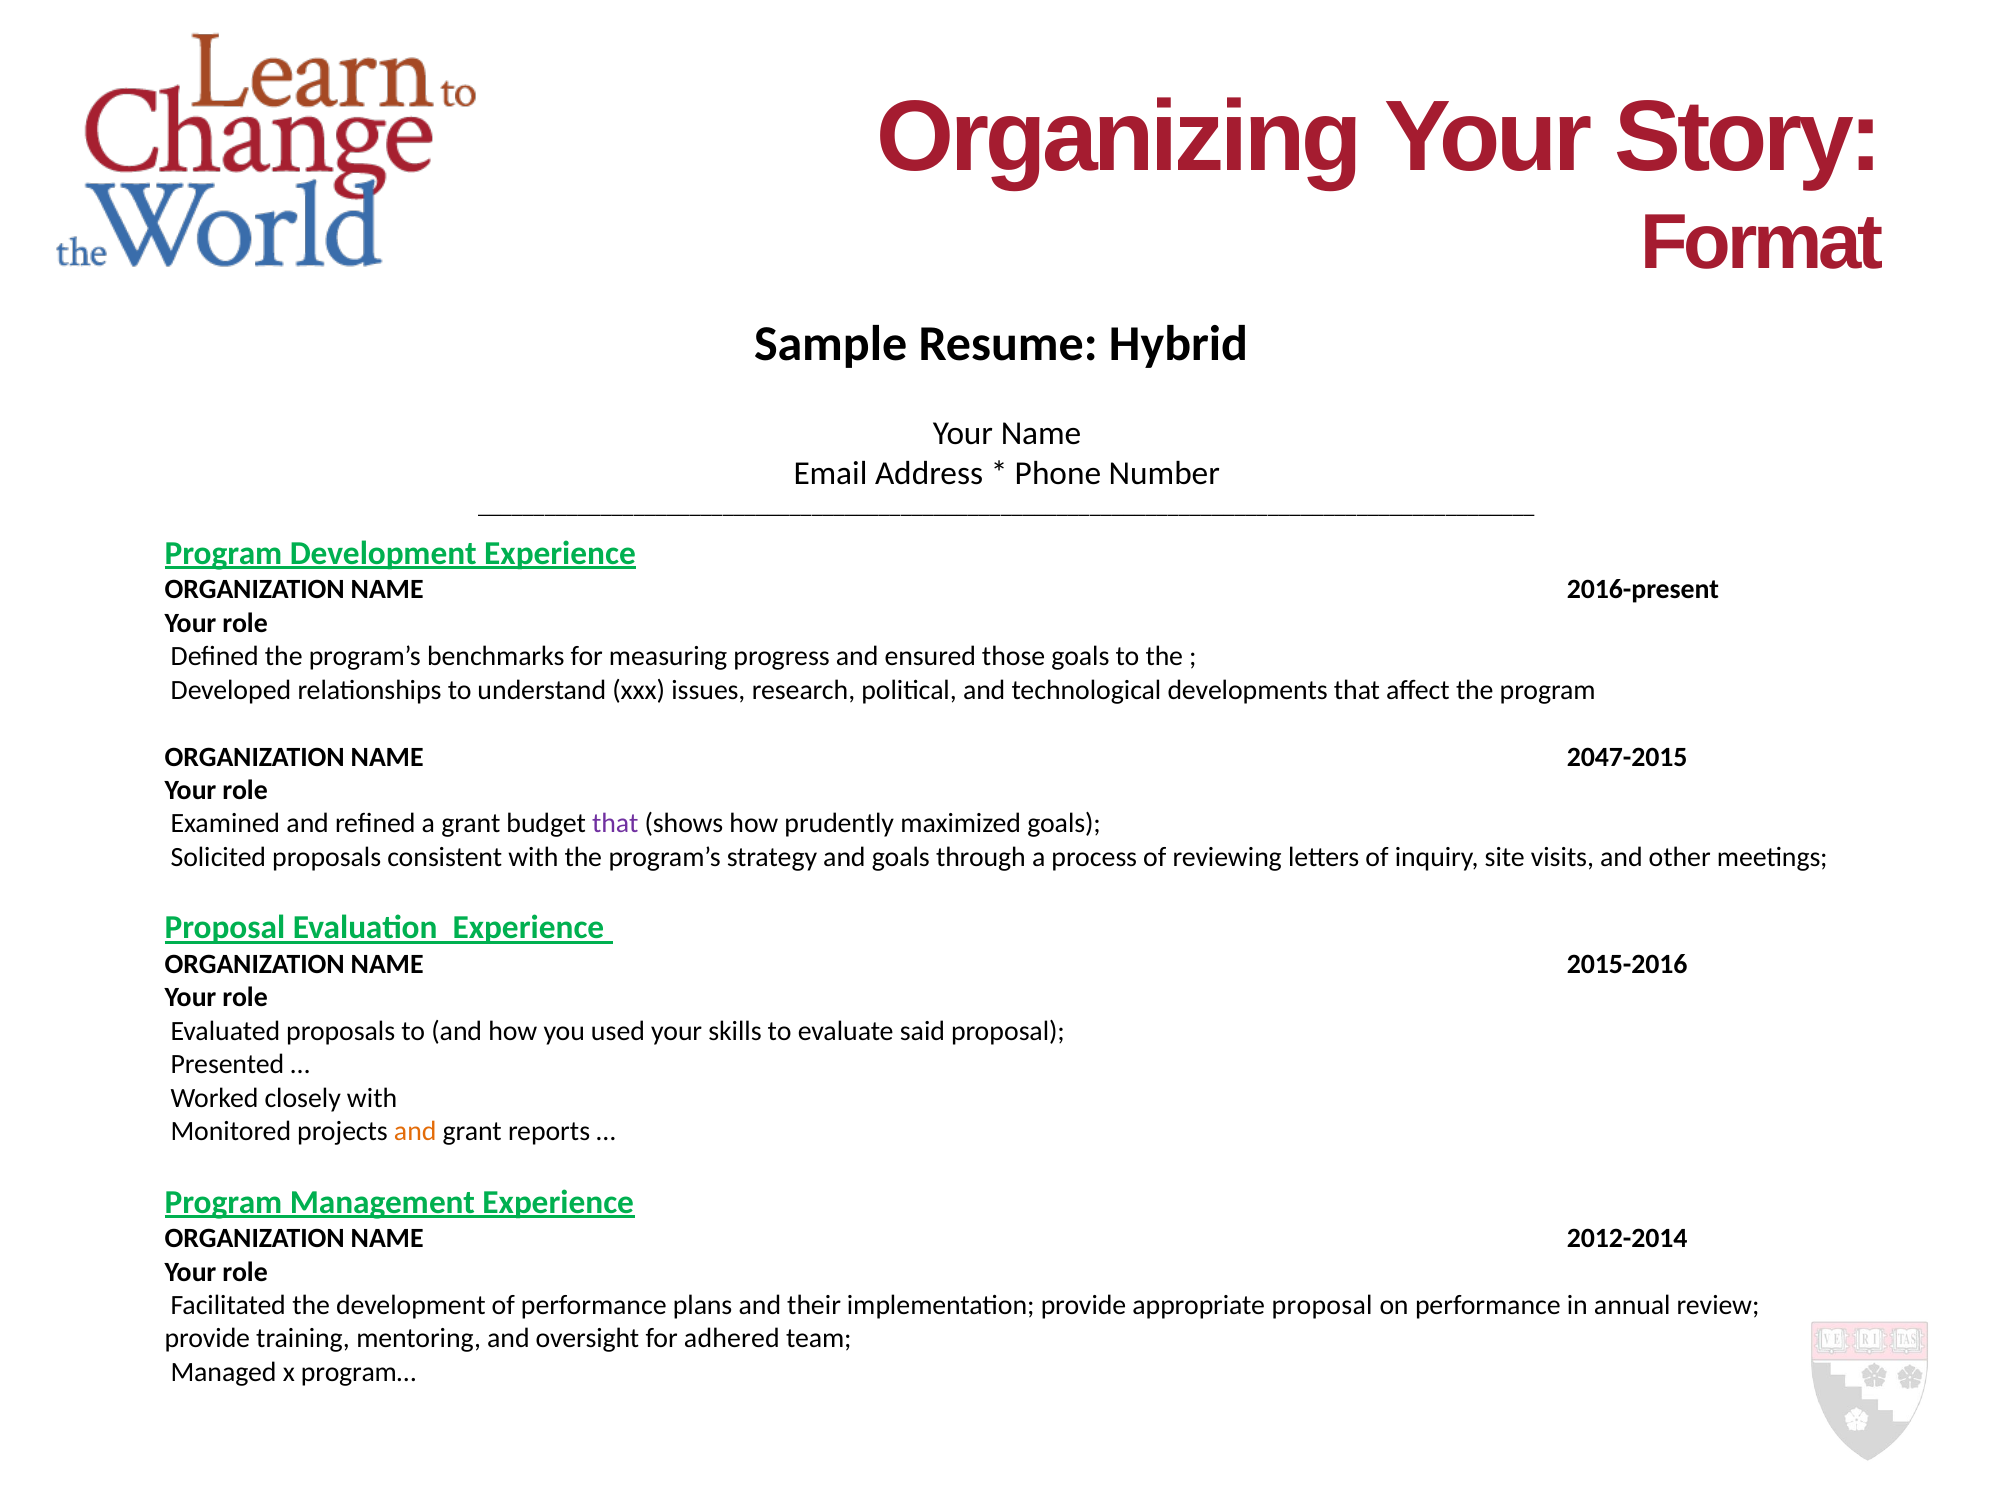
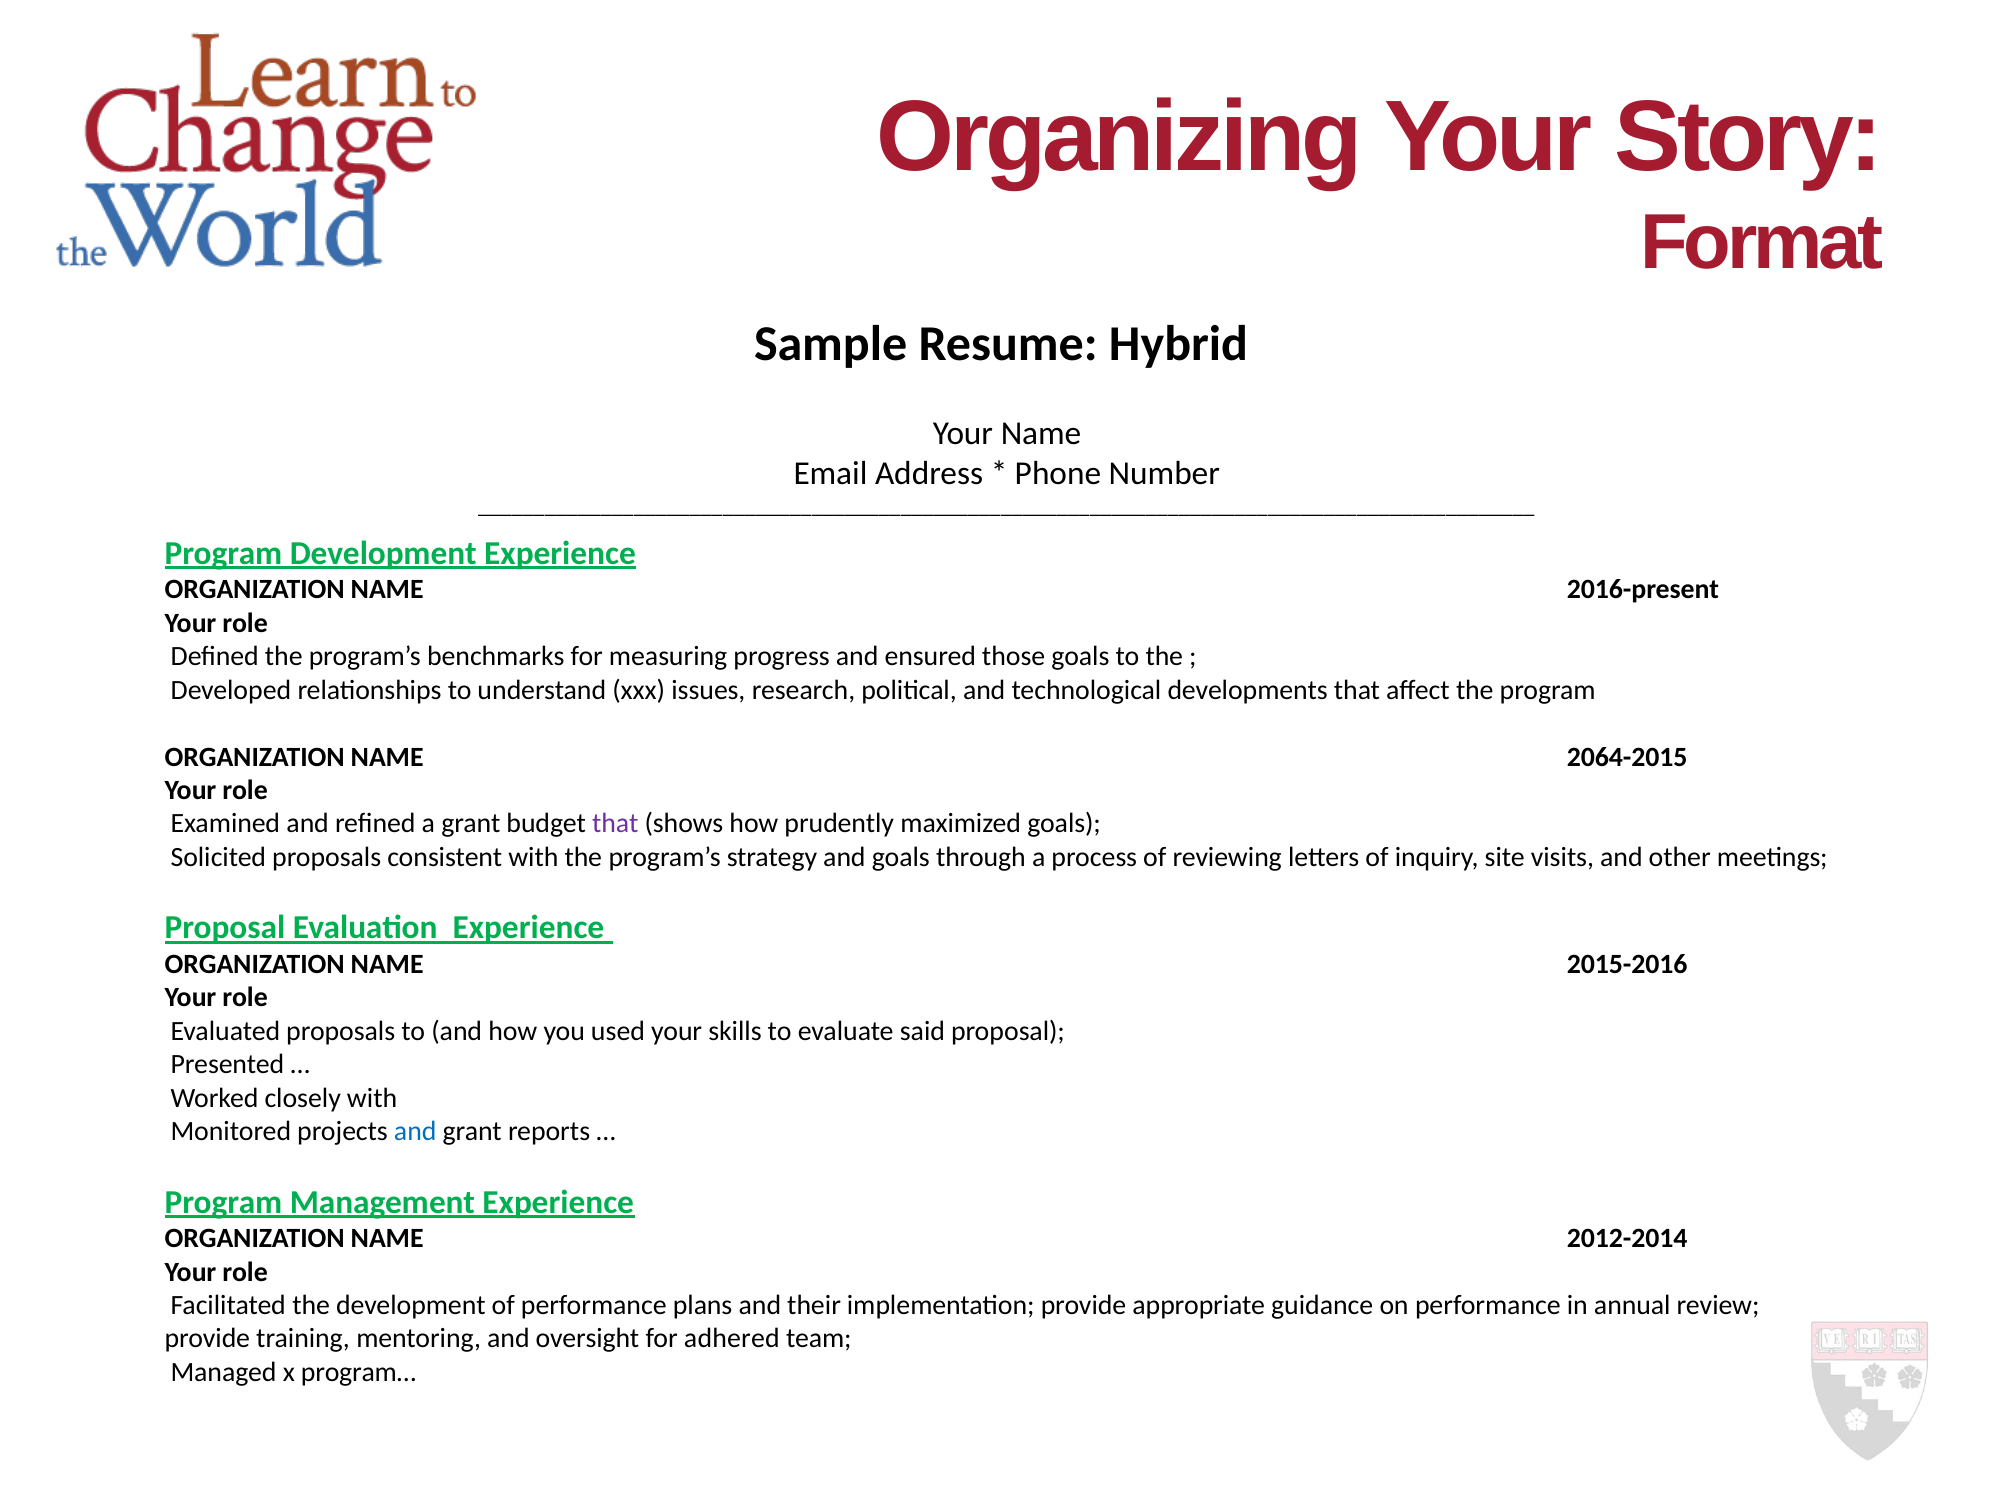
2047-2015: 2047-2015 -> 2064-2015 (1627, 756)
and colour: orange -> blue (415, 1131)
appropriate proposal: proposal -> guidance (1322, 1305)
